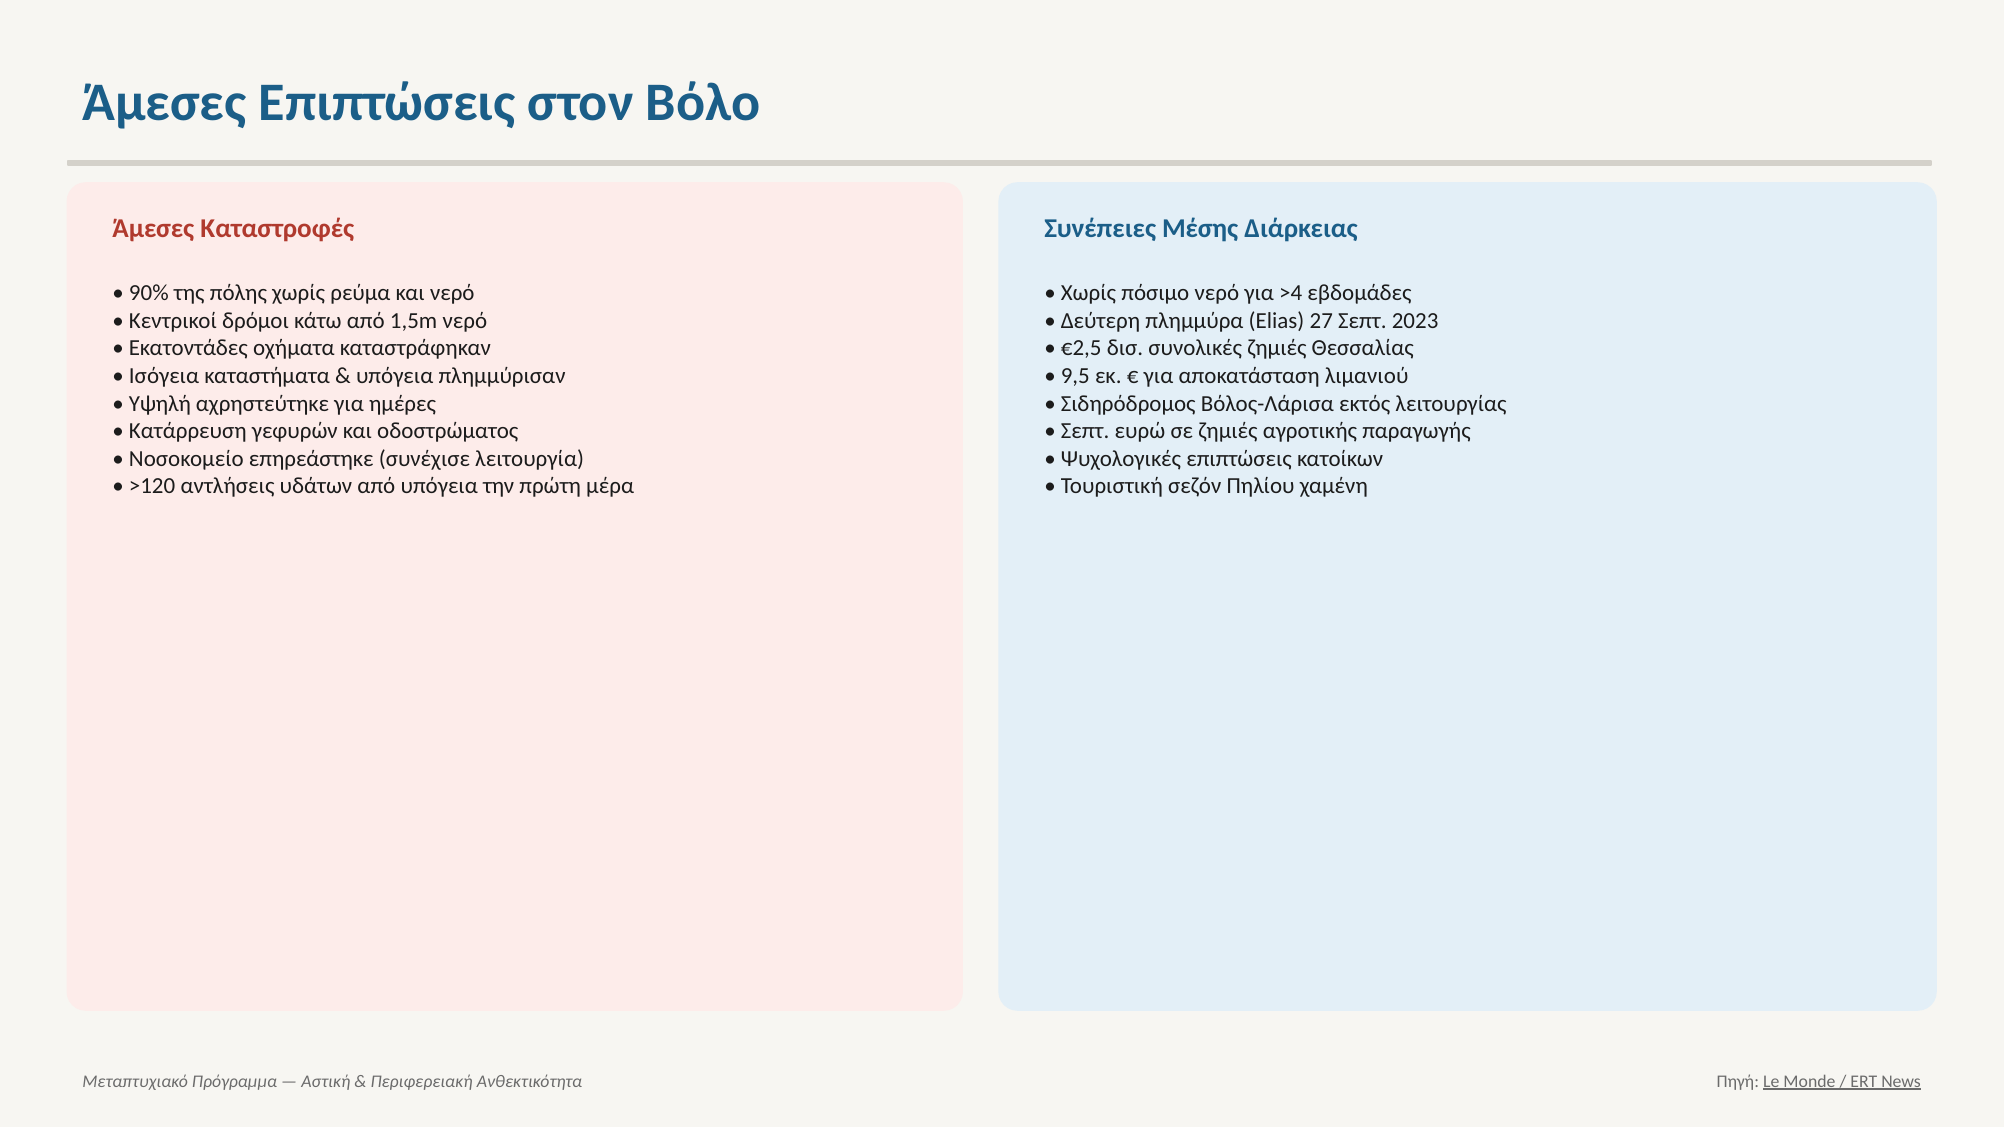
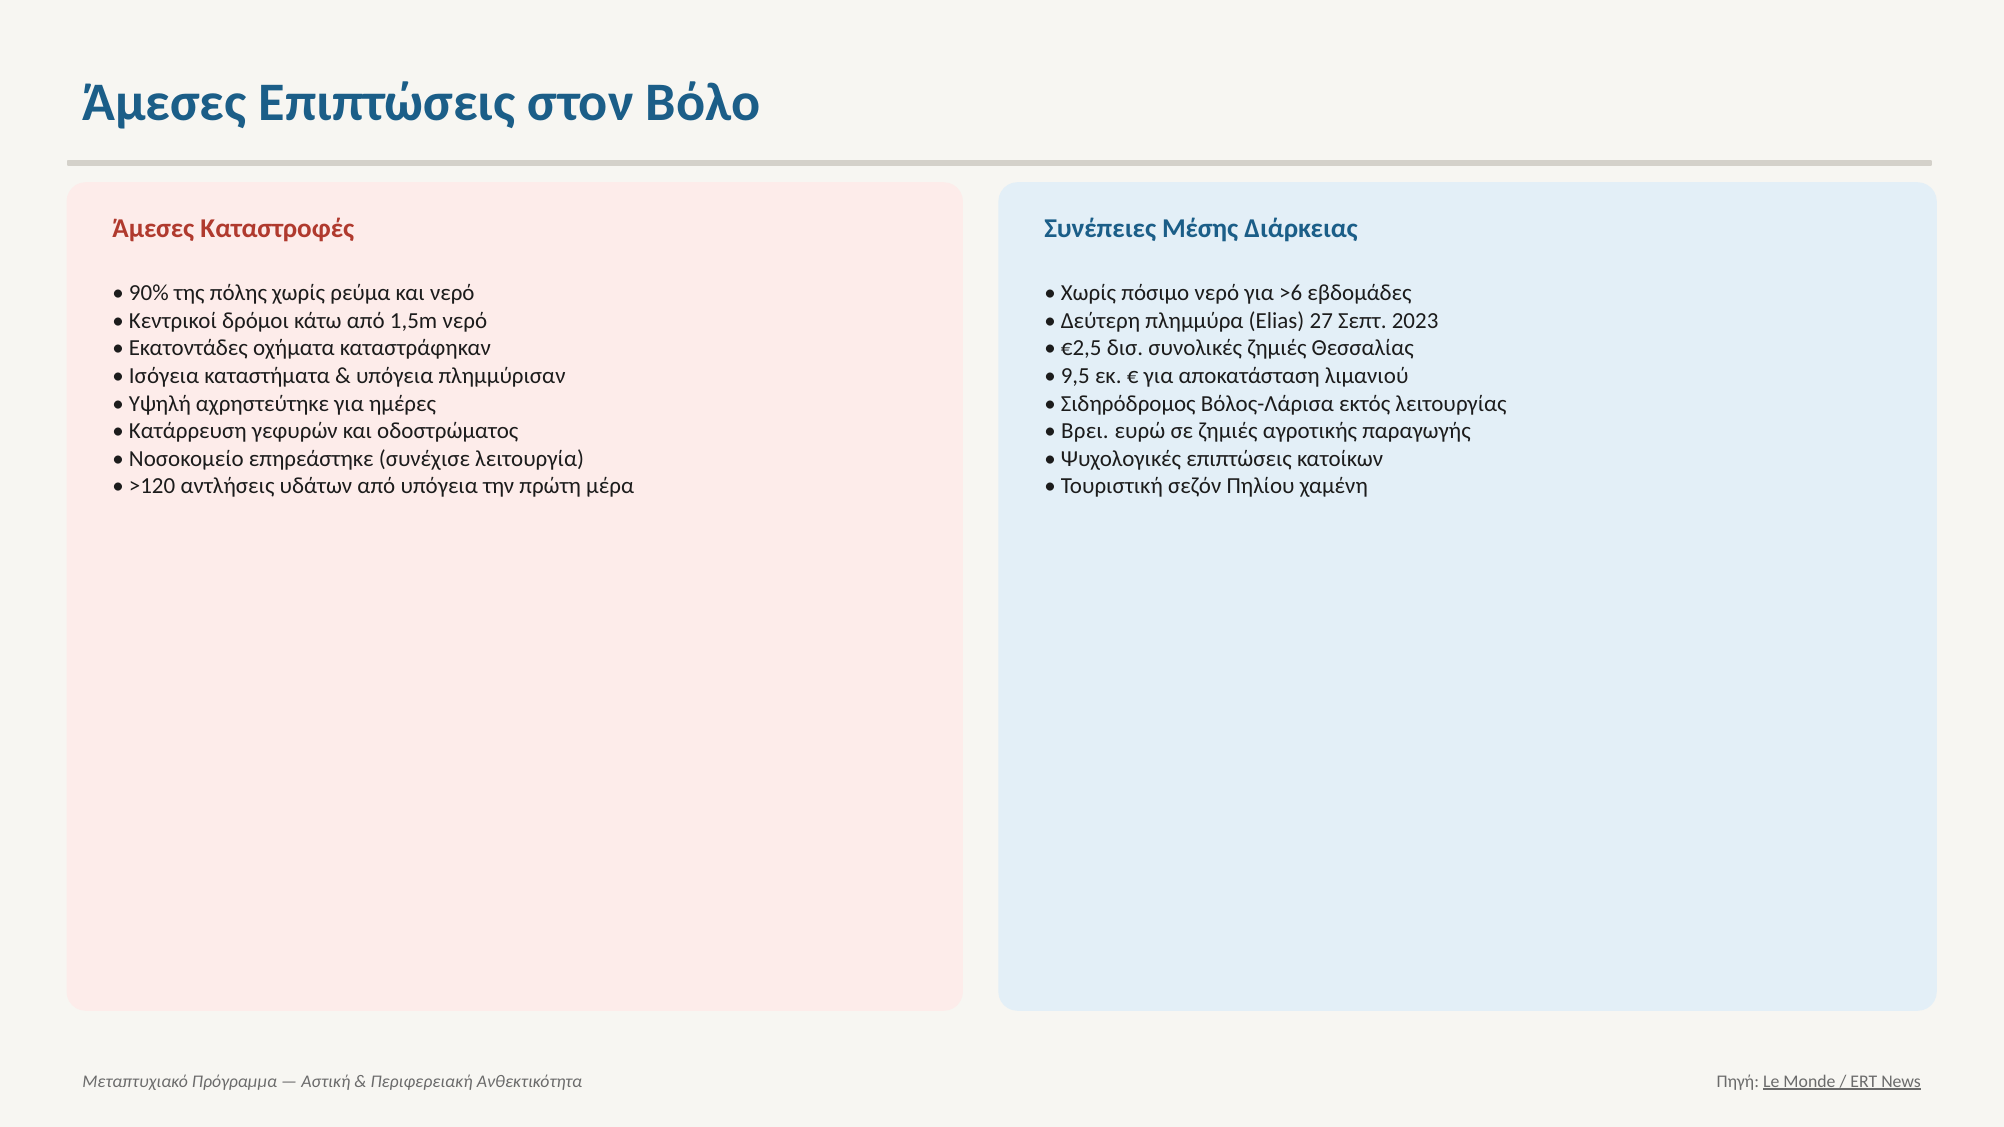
>4: >4 -> >6 (1291, 293)
Σεπτ: Σεπτ -> Βρει (1085, 431)
